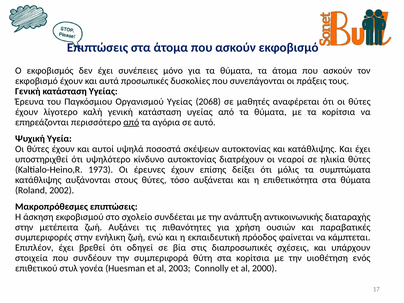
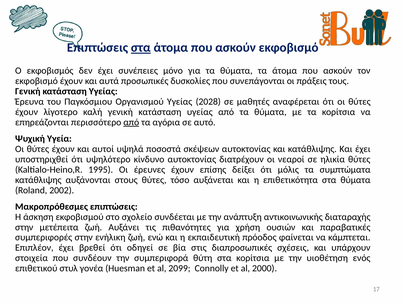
στα underline: none -> present (141, 48)
2068: 2068 -> 2028 (208, 102)
1973: 1973 -> 1995 (101, 170)
2003: 2003 -> 2099 (179, 268)
